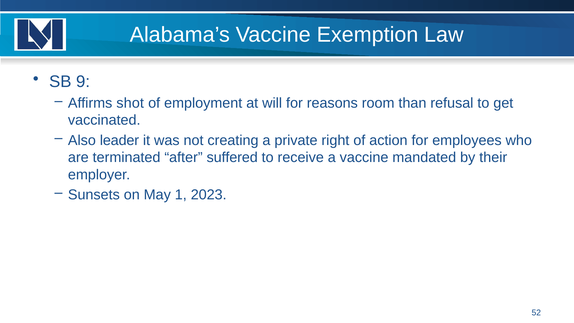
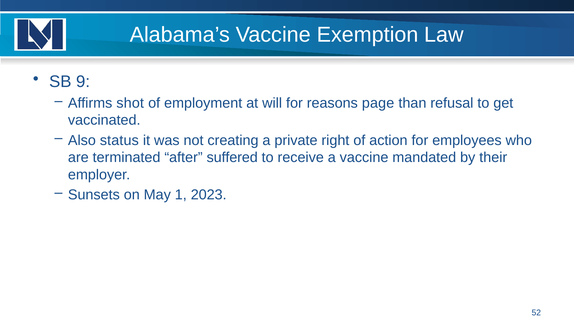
room: room -> page (378, 103)
leader: leader -> status (119, 140)
